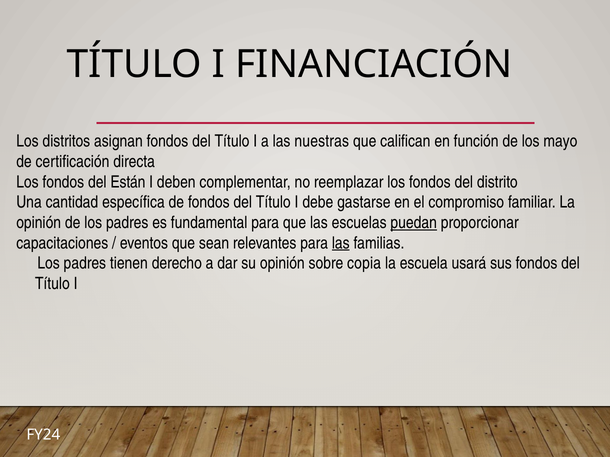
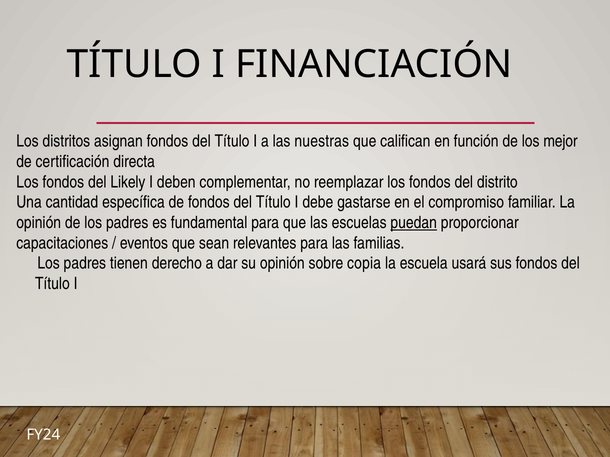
mayo: mayo -> mejor (560, 141)
Están: Están -> Likely (128, 182)
las underline: present -> none (341, 243)
